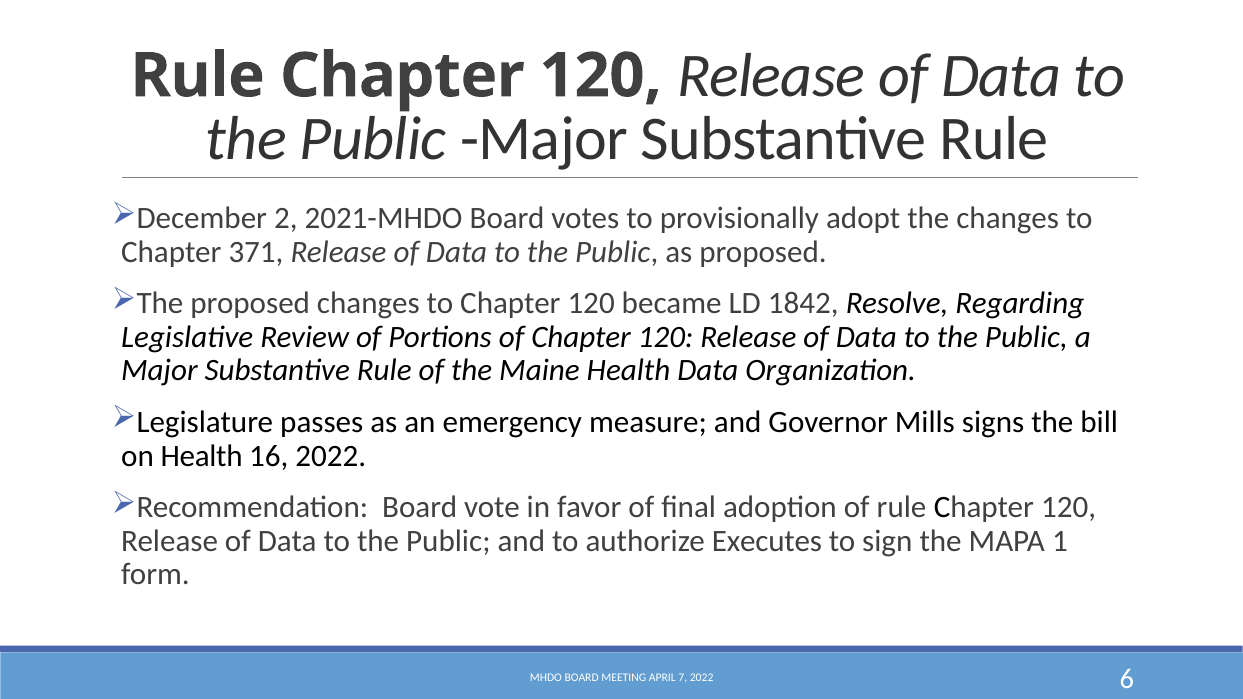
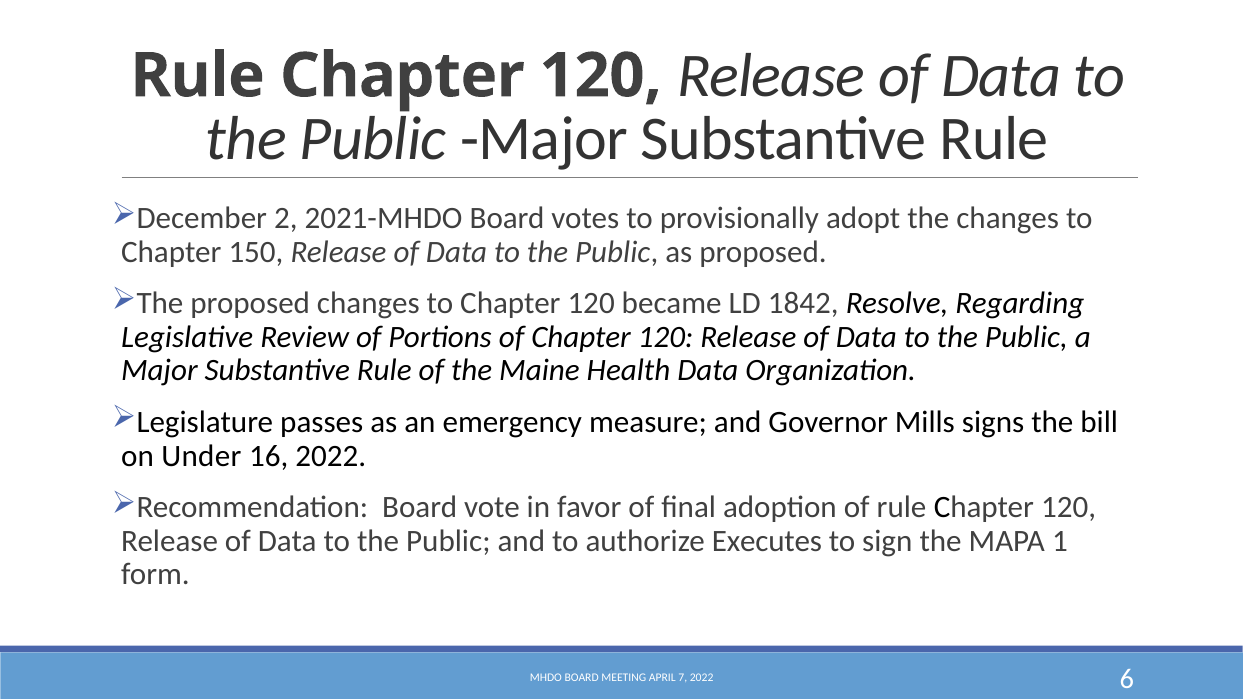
371: 371 -> 150 (256, 252)
on Health: Health -> Under (201, 456)
